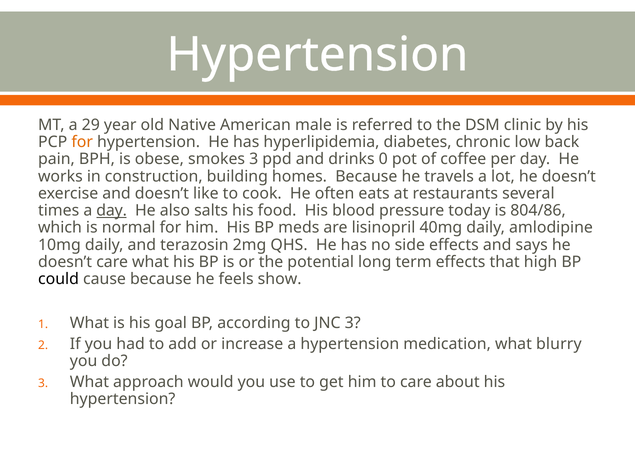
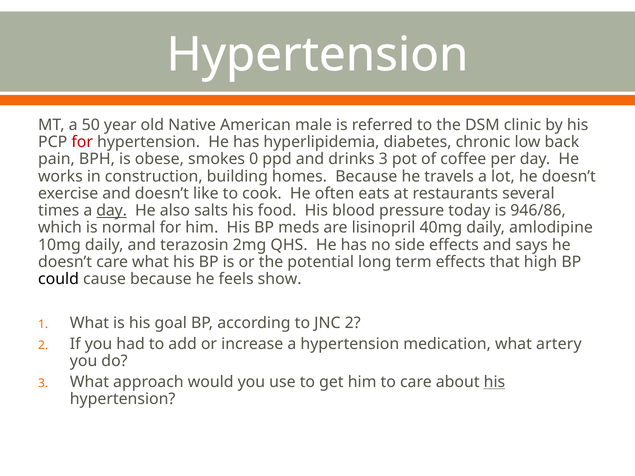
29: 29 -> 50 (91, 125)
for colour: orange -> red (82, 142)
smokes 3: 3 -> 0 (254, 159)
drinks 0: 0 -> 3 (383, 159)
804/86: 804/86 -> 946/86 (538, 211)
JNC 3: 3 -> 2 (353, 323)
blurry: blurry -> artery (559, 344)
his underline: none -> present (494, 382)
